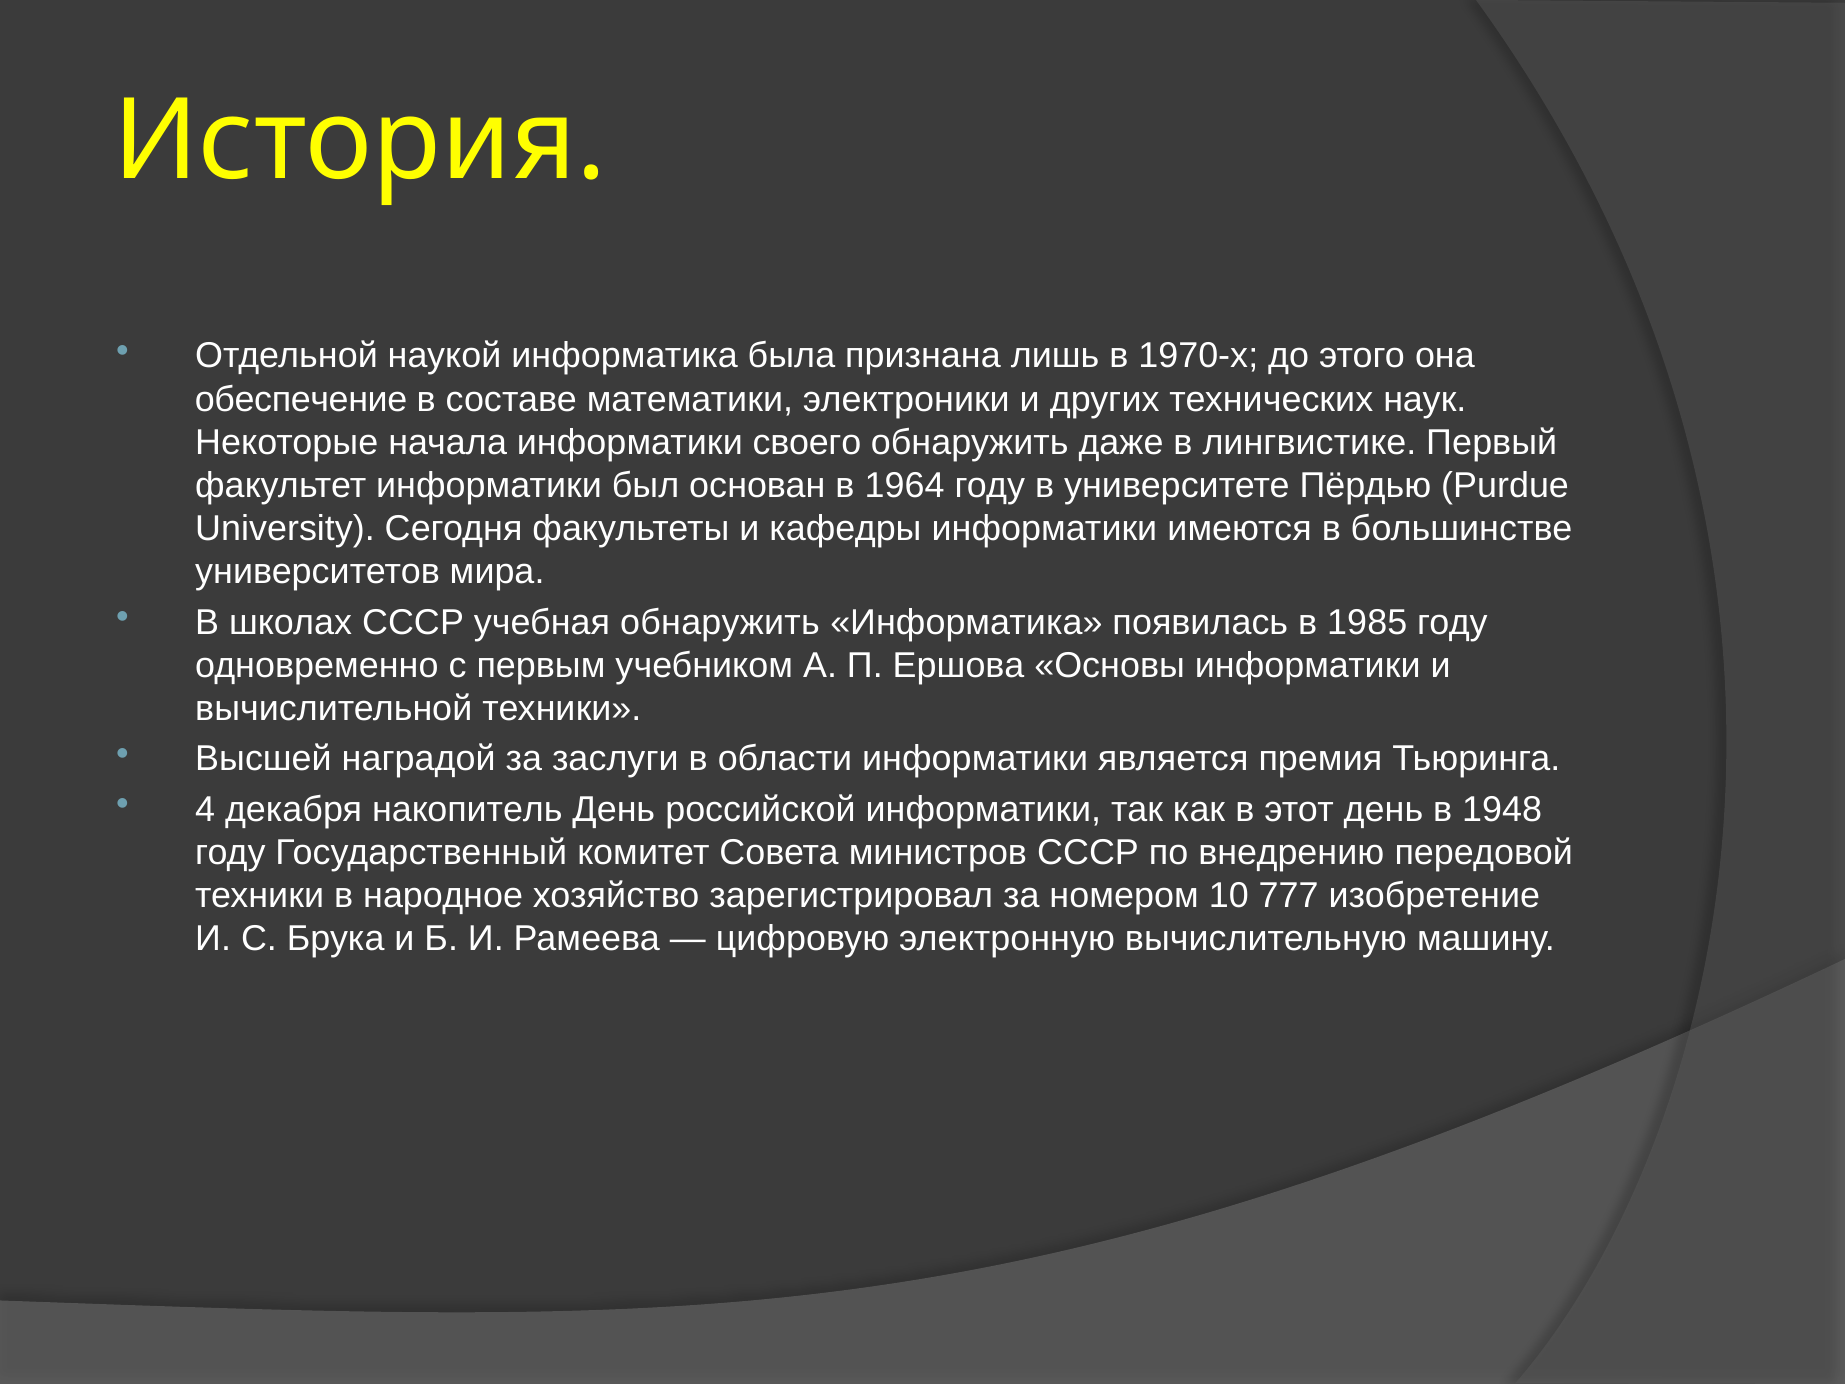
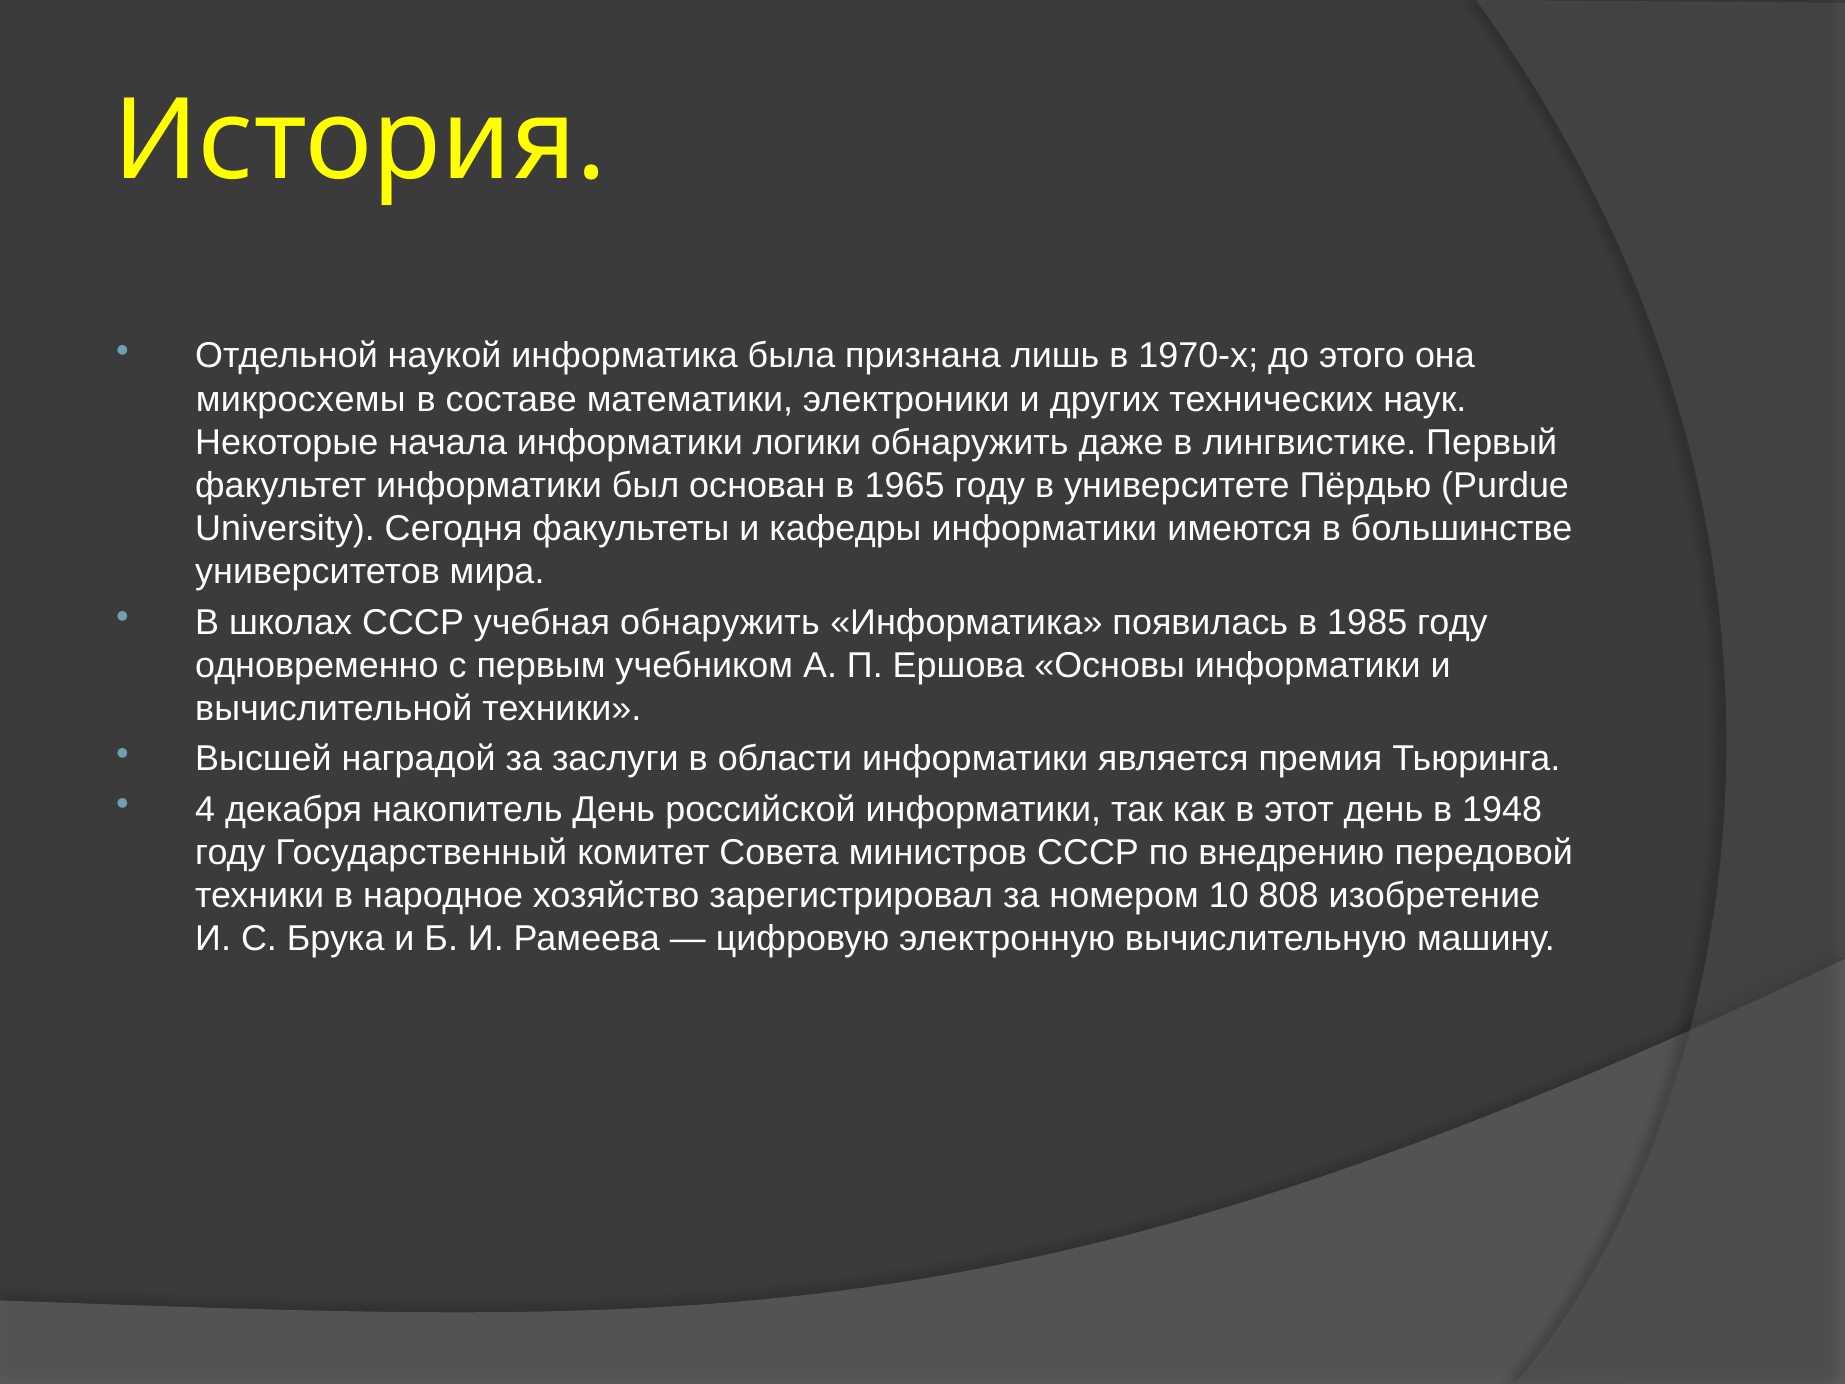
обеспечение: обеспечение -> микросхемы (301, 399)
своего: своего -> логики (807, 442)
1964: 1964 -> 1965 (905, 486)
777: 777 -> 808 (1289, 895)
